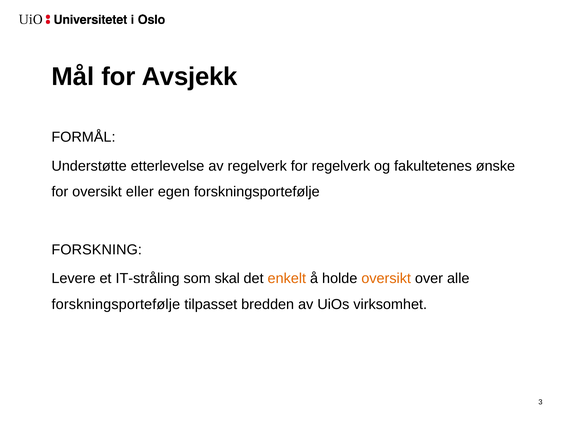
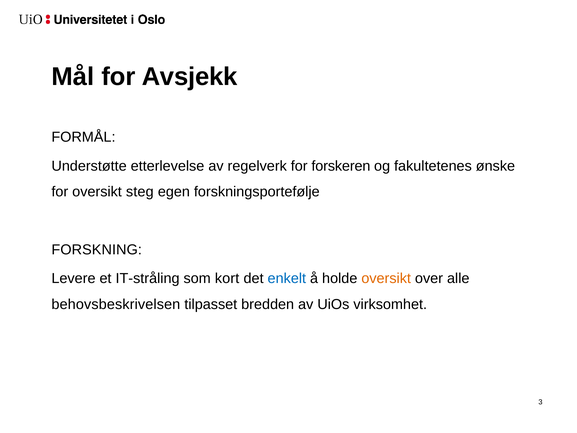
for regelverk: regelverk -> forskeren (341, 166)
eller: eller -> steg (140, 192)
skal: skal -> kort (227, 278)
enkelt colour: orange -> blue (287, 278)
forskningsportefølje: forskningsportefølje -> behovsbeskrivelsen (116, 304)
